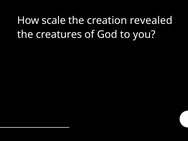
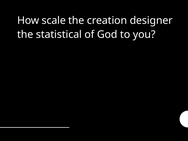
revealed: revealed -> designer (151, 20)
creatures: creatures -> statistical (59, 35)
